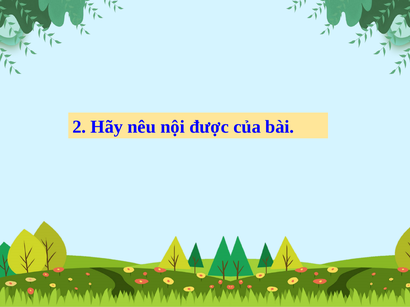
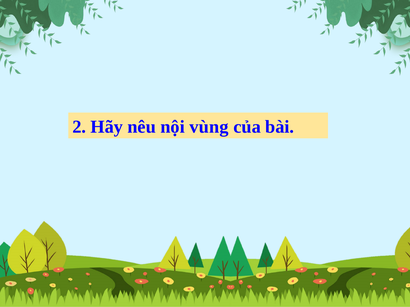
được: được -> vùng (209, 127)
